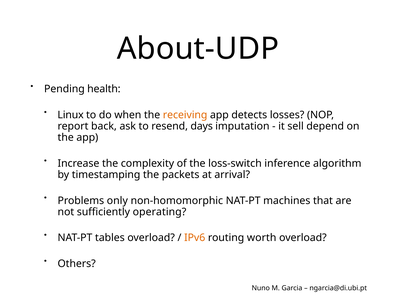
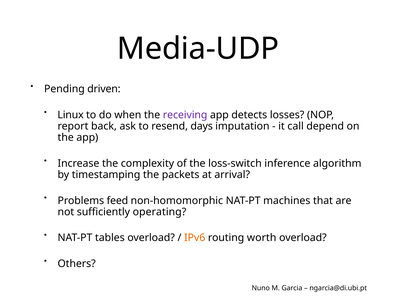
About-UDP: About-UDP -> Media-UDP (198, 49)
health: health -> driven (104, 89)
receiving colour: orange -> purple (185, 115)
sell: sell -> call (296, 126)
only: only -> feed (117, 201)
